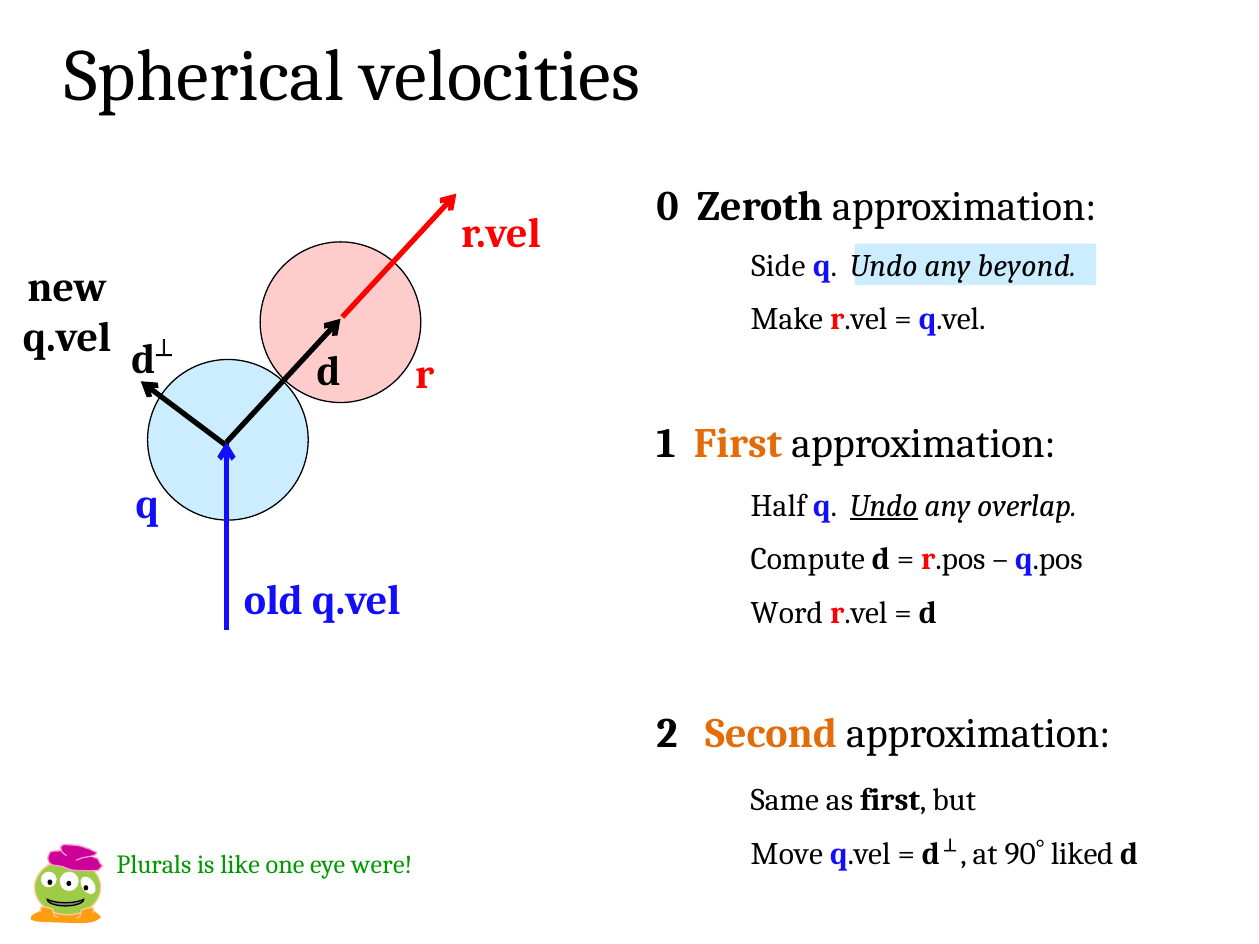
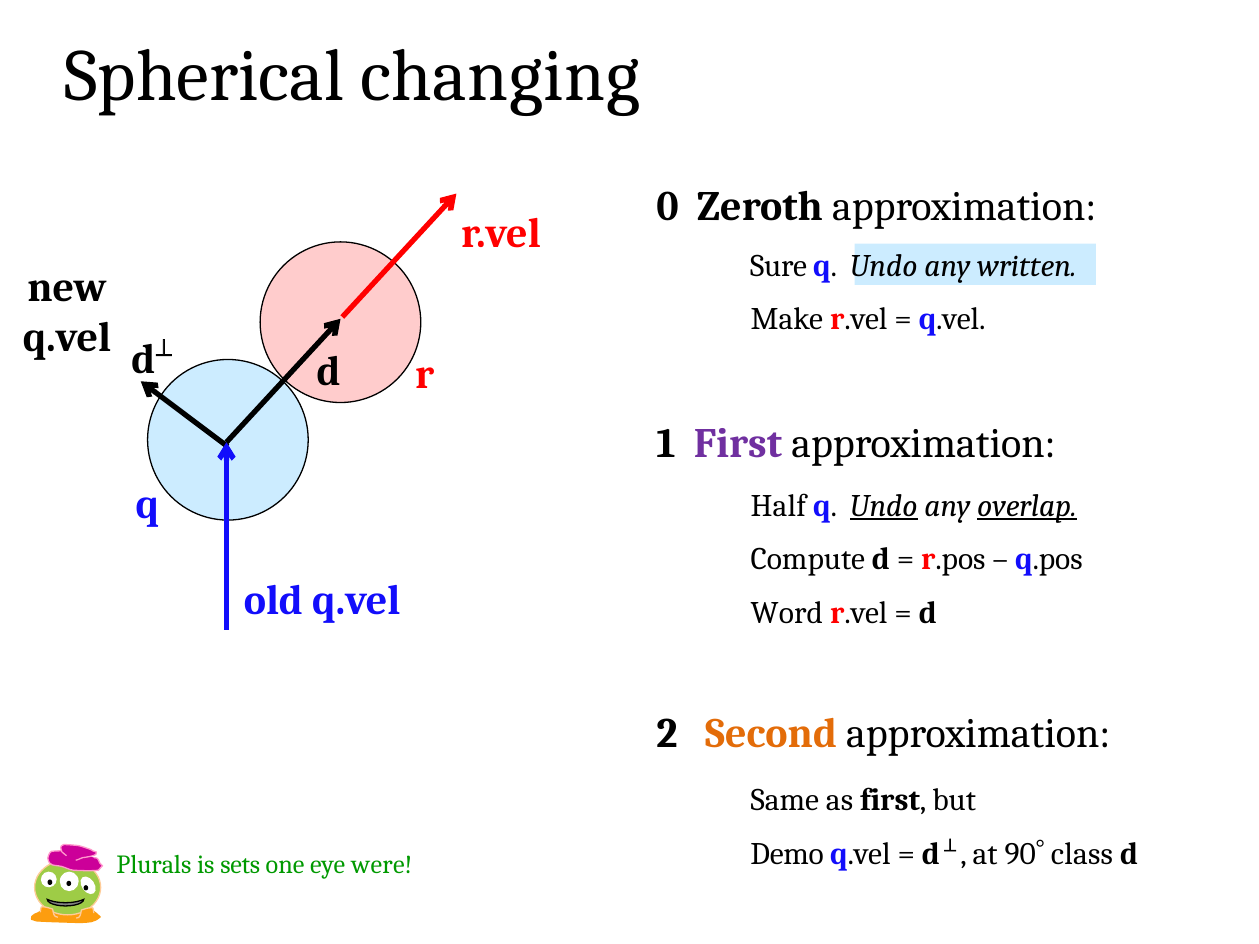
velocities: velocities -> changing (500, 76)
Side: Side -> Sure (779, 266)
beyond: beyond -> written (1027, 266)
First colour: orange -> purple (738, 443)
overlap underline: none -> present (1027, 506)
Move: Move -> Demo (787, 854)
liked: liked -> class (1082, 854)
like: like -> sets (240, 865)
